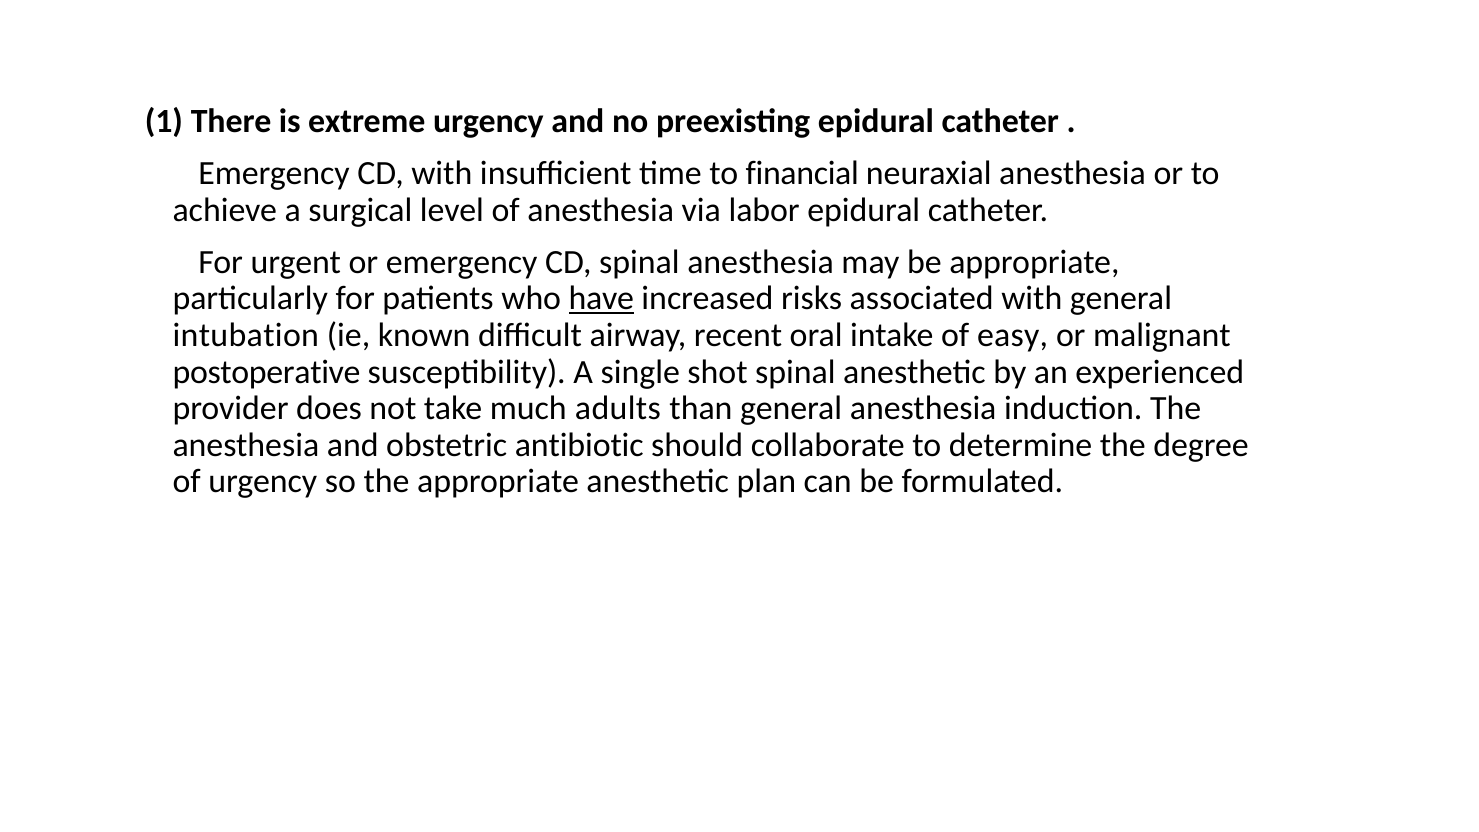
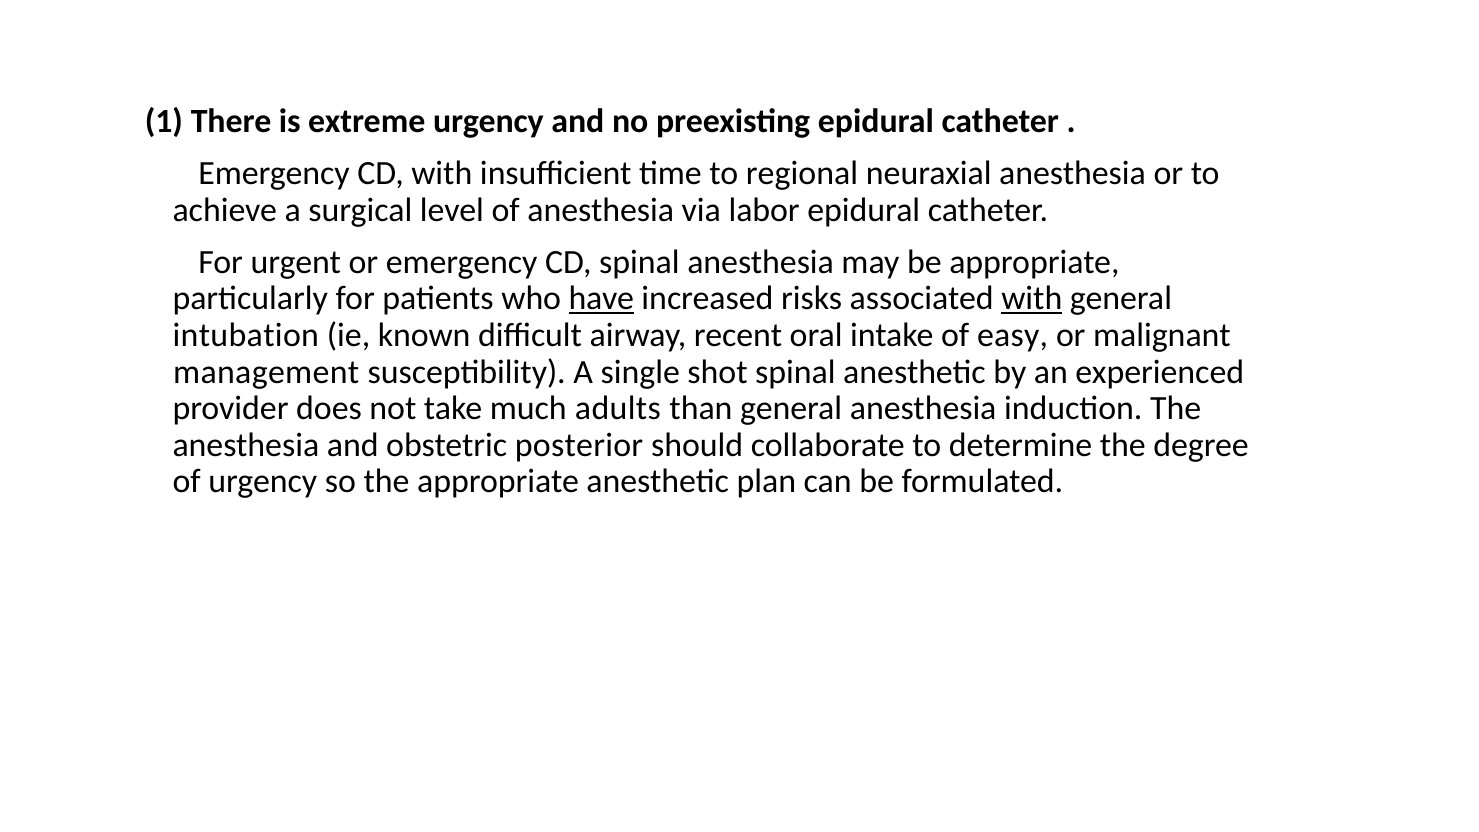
financial: financial -> regional (802, 174)
with underline: none -> present (1032, 299)
postoperative: postoperative -> management (266, 372)
antibiotic: antibiotic -> posterior (579, 445)
